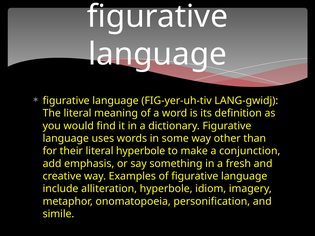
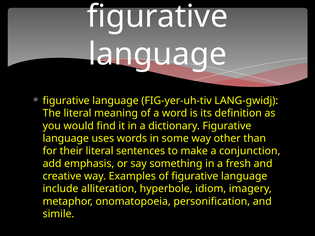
literal hyperbole: hyperbole -> sentences (141, 151)
